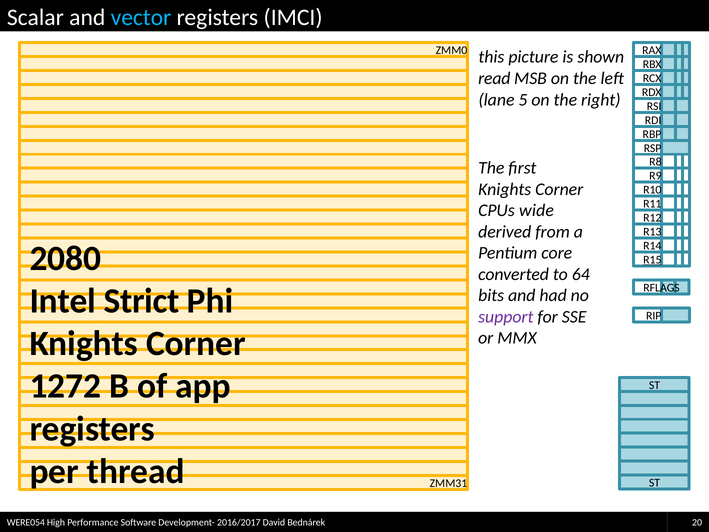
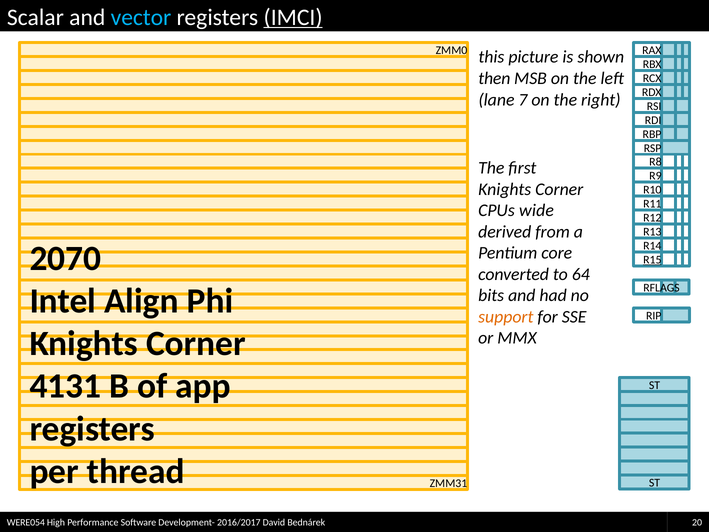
IMCI underline: none -> present (293, 17)
read: read -> then (494, 78)
5: 5 -> 7 (523, 100)
2080: 2080 -> 2070 (65, 258)
Strict: Strict -> Align (141, 301)
support colour: purple -> orange (506, 317)
1272: 1272 -> 4131 (65, 386)
